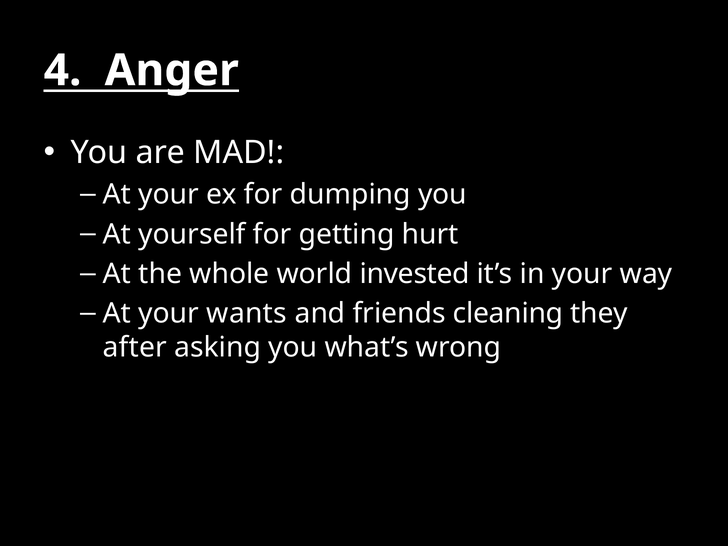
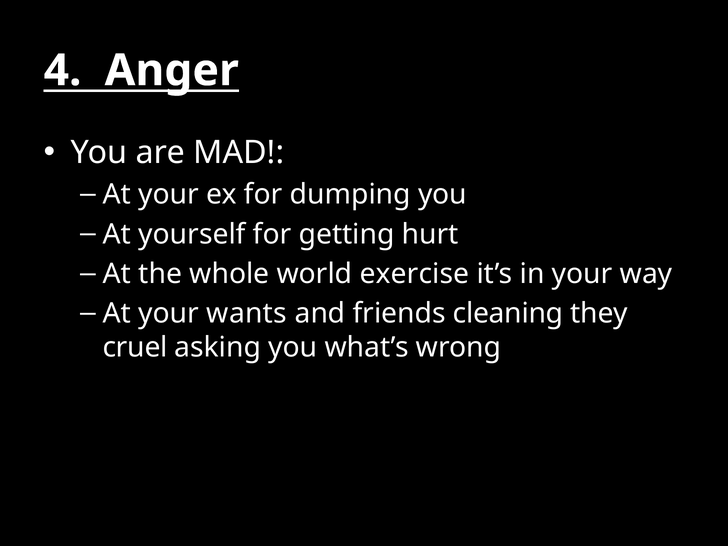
invested: invested -> exercise (415, 274)
after: after -> cruel (135, 348)
